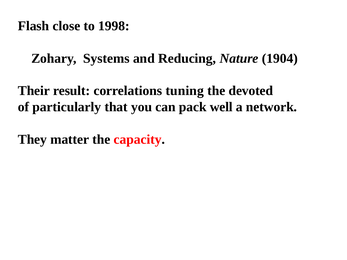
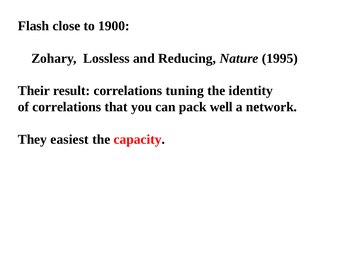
1998: 1998 -> 1900 (114, 26)
Systems: Systems -> Lossless (106, 58)
1904: 1904 -> 1995 (280, 58)
devoted: devoted -> identity (251, 91)
of particularly: particularly -> correlations (67, 107)
matter: matter -> easiest (70, 139)
